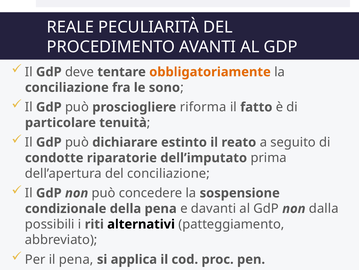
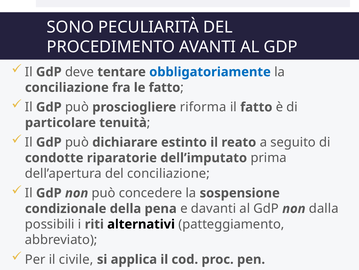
REALE: REALE -> SONO (70, 27)
obbligatoriamente colour: orange -> blue (210, 72)
le sono: sono -> fatto (164, 87)
il pena: pena -> civile (76, 259)
